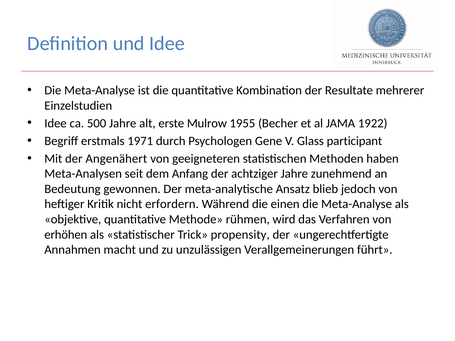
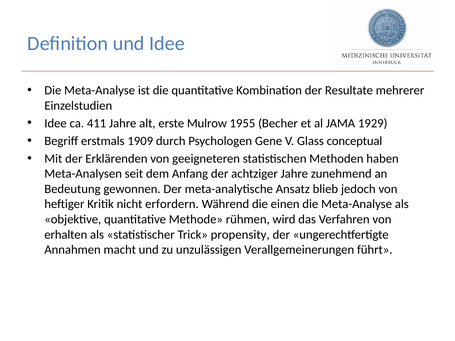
500: 500 -> 411 (97, 123)
1922: 1922 -> 1929 (373, 123)
1971: 1971 -> 1909 (140, 141)
participant: participant -> conceptual (354, 141)
Angenähert: Angenähert -> Erklärenden (116, 159)
erhöhen: erhöhen -> erhalten (66, 235)
